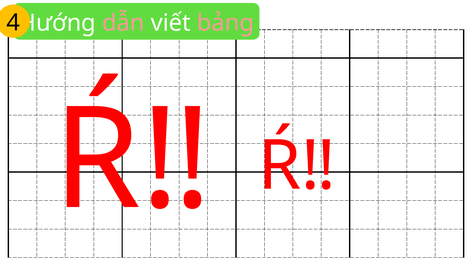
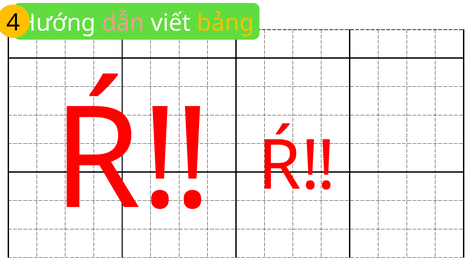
bảng colour: pink -> yellow (225, 23)
